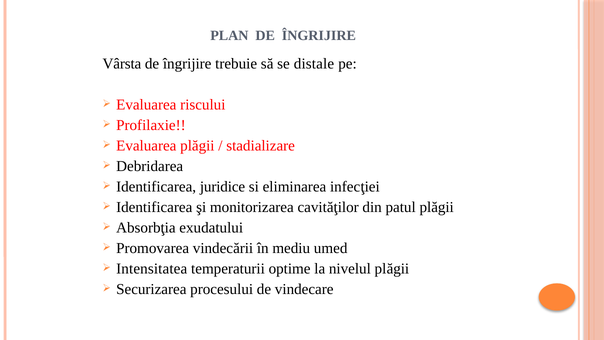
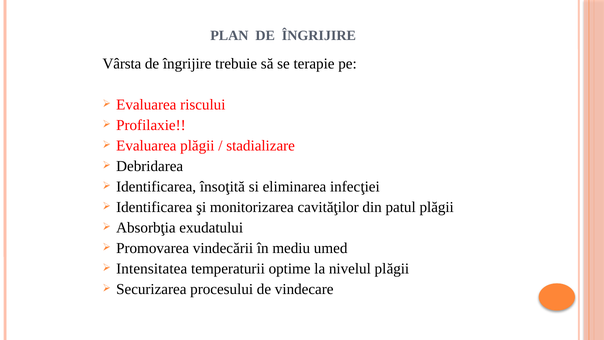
distale: distale -> terapie (314, 64)
juridice: juridice -> însoţită (222, 187)
